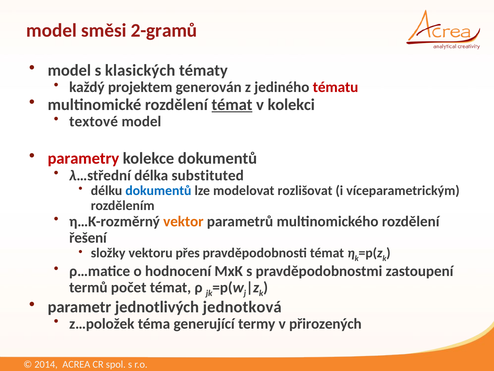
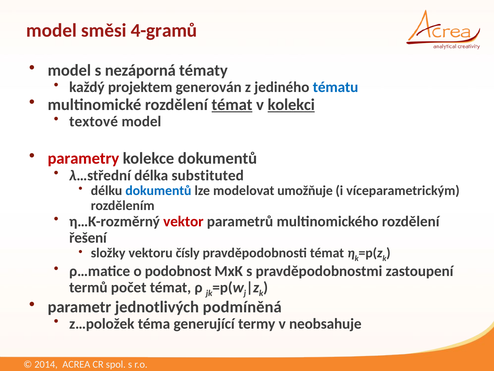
2-gramů: 2-gramů -> 4-gramů (164, 31)
klasických: klasických -> nezáporná (140, 70)
tématu colour: red -> blue (336, 87)
kolekci underline: none -> present (291, 104)
rozlišovat: rozlišovat -> umožňuje (305, 191)
vektor colour: orange -> red (183, 221)
přes: přes -> čísly (188, 253)
hodnocení: hodnocení -> podobnost (178, 271)
jednotková: jednotková -> podmíněná (242, 307)
přirozených: přirozených -> neobsahuje (325, 323)
